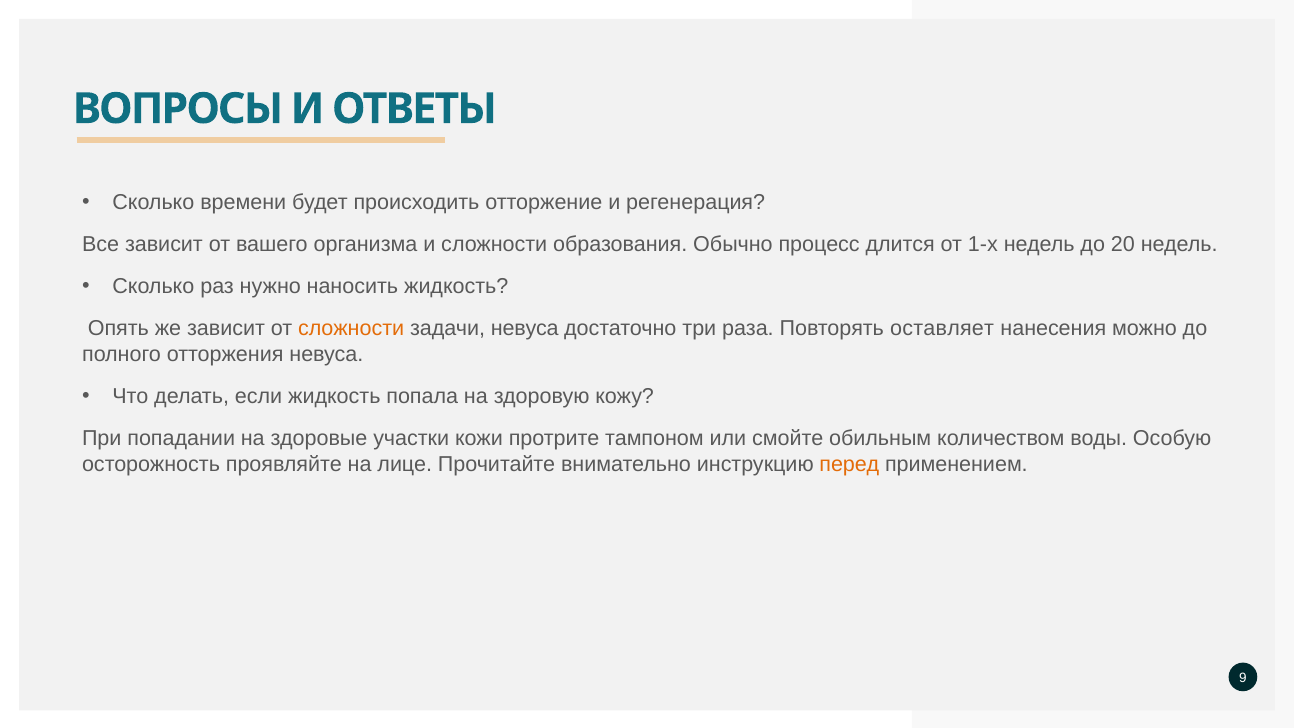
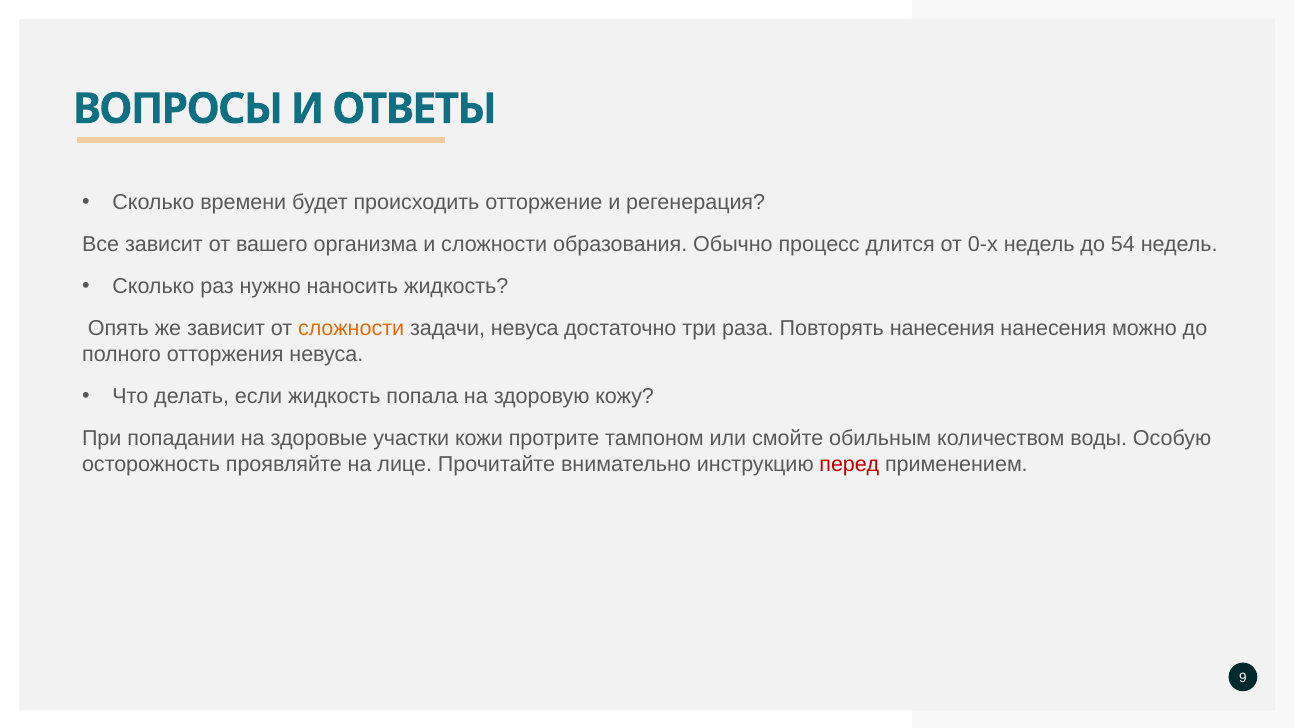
1-х: 1-х -> 0-х (983, 244)
20: 20 -> 54 (1123, 244)
Повторять оставляет: оставляет -> нанесения (942, 329)
перед colour: orange -> red (849, 464)
